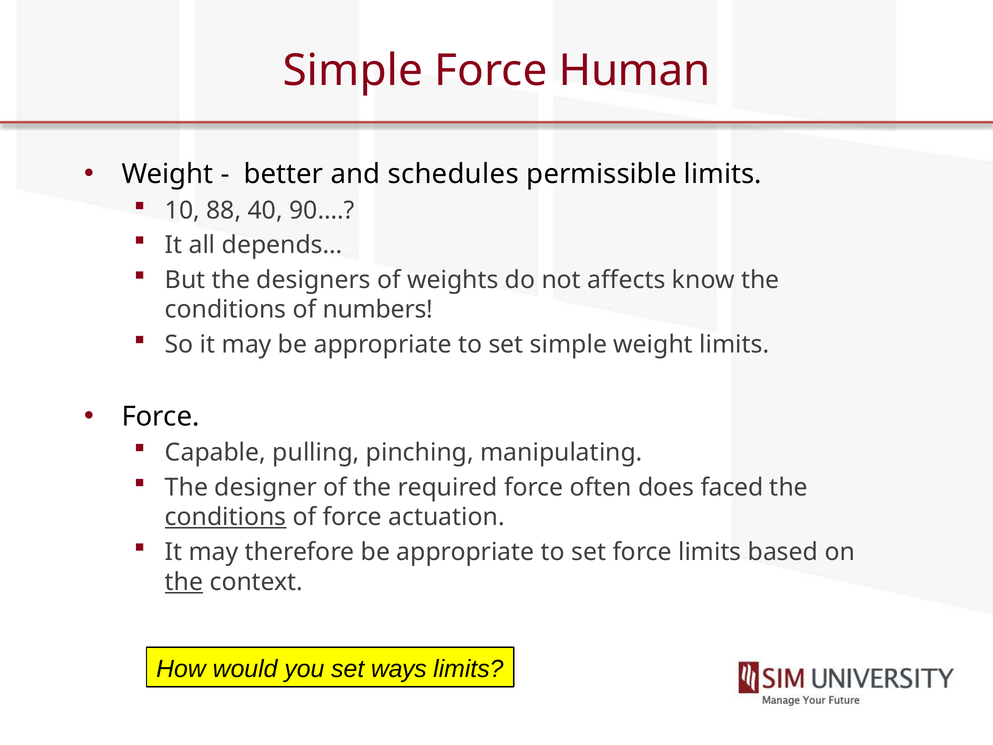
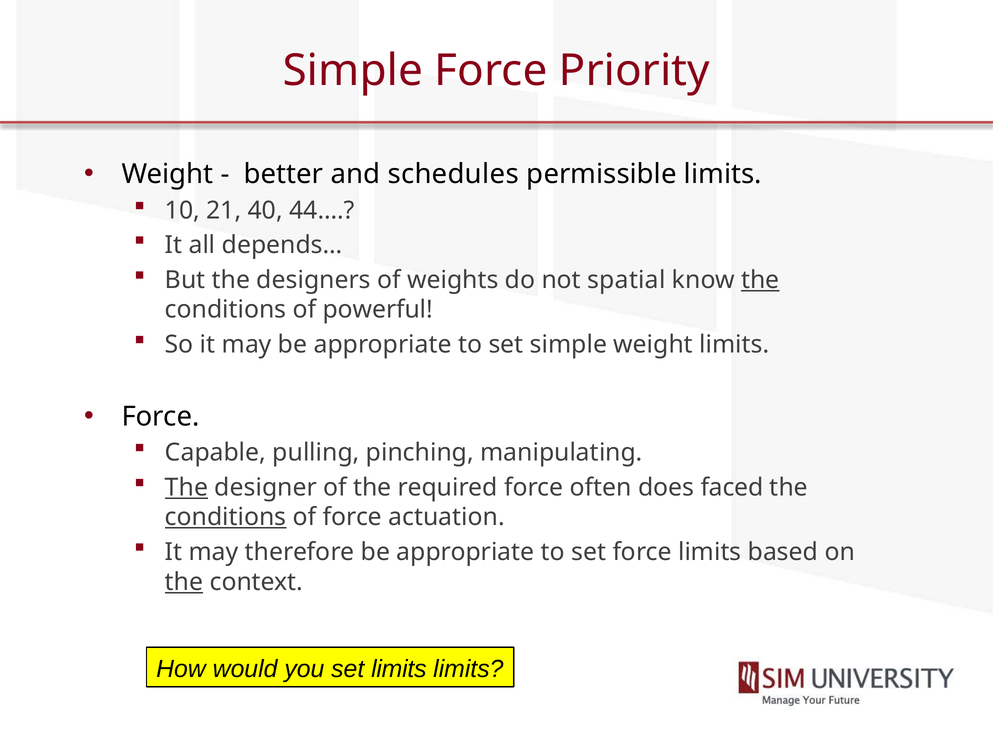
Human: Human -> Priority (634, 71)
88: 88 -> 21 (224, 210)
90…: 90… -> 44… (322, 210)
affects: affects -> spatial (626, 280)
the underline: none -> present (760, 280)
numbers: numbers -> powerful (378, 310)
The underline: none -> present (186, 487)
set ways: ways -> limits (399, 669)
